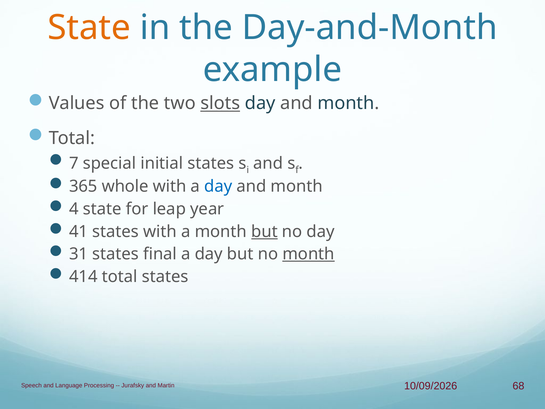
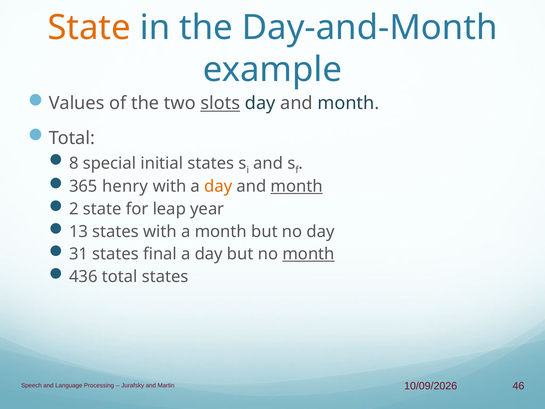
7: 7 -> 8 (74, 163)
whole: whole -> henry (125, 186)
day colour: blue -> orange (218, 186)
month underline: none -> present (297, 186)
4: 4 -> 2 (74, 209)
41: 41 -> 13 (79, 231)
but underline: present -> none (264, 231)
414: 414 -> 436 (83, 276)
68: 68 -> 46 (518, 386)
